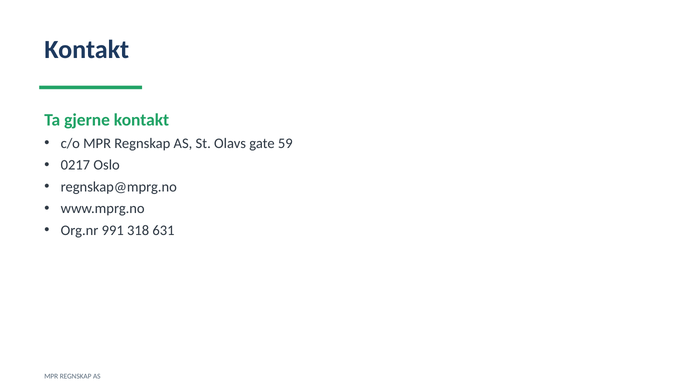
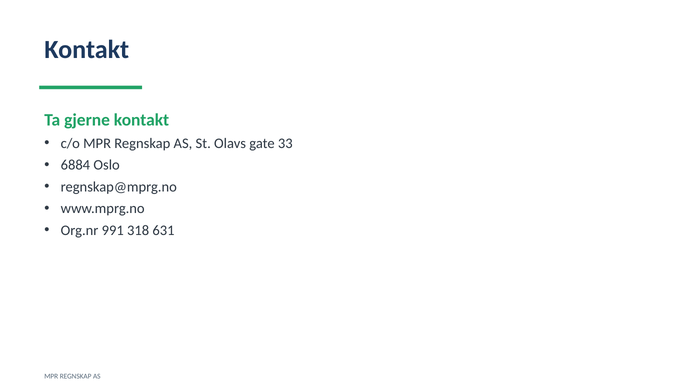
59: 59 -> 33 (285, 143)
0217: 0217 -> 6884 (75, 165)
